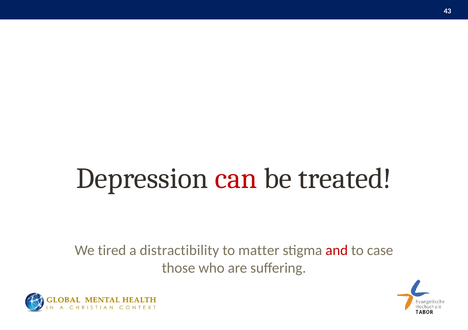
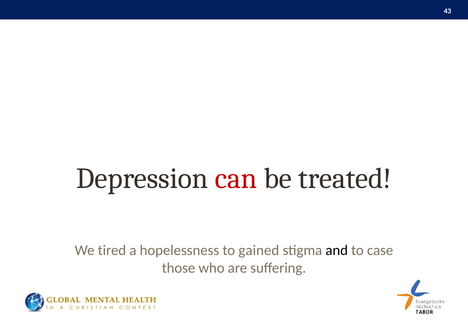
distractibility: distractibility -> hopelessness (179, 250)
matter: matter -> gained (259, 250)
and colour: red -> black (337, 250)
